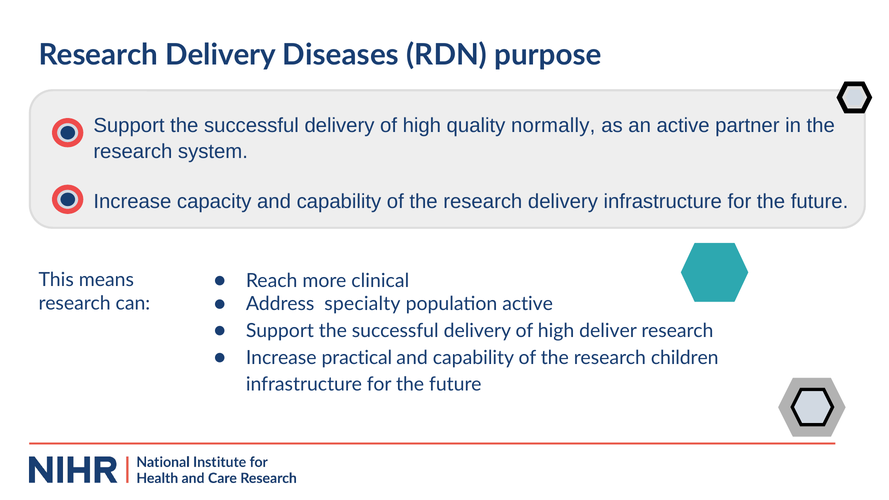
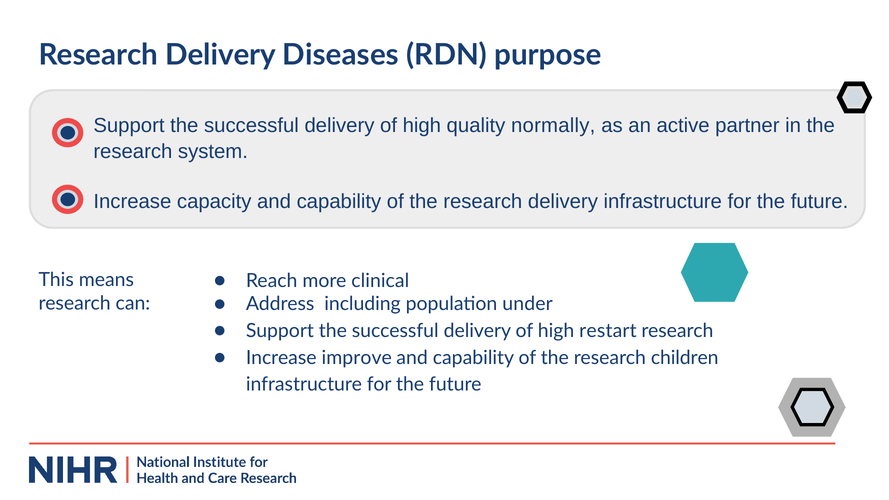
specialty: specialty -> including (363, 304)
population active: active -> under (528, 304)
deliver: deliver -> restart (608, 331)
practical: practical -> improve (357, 358)
